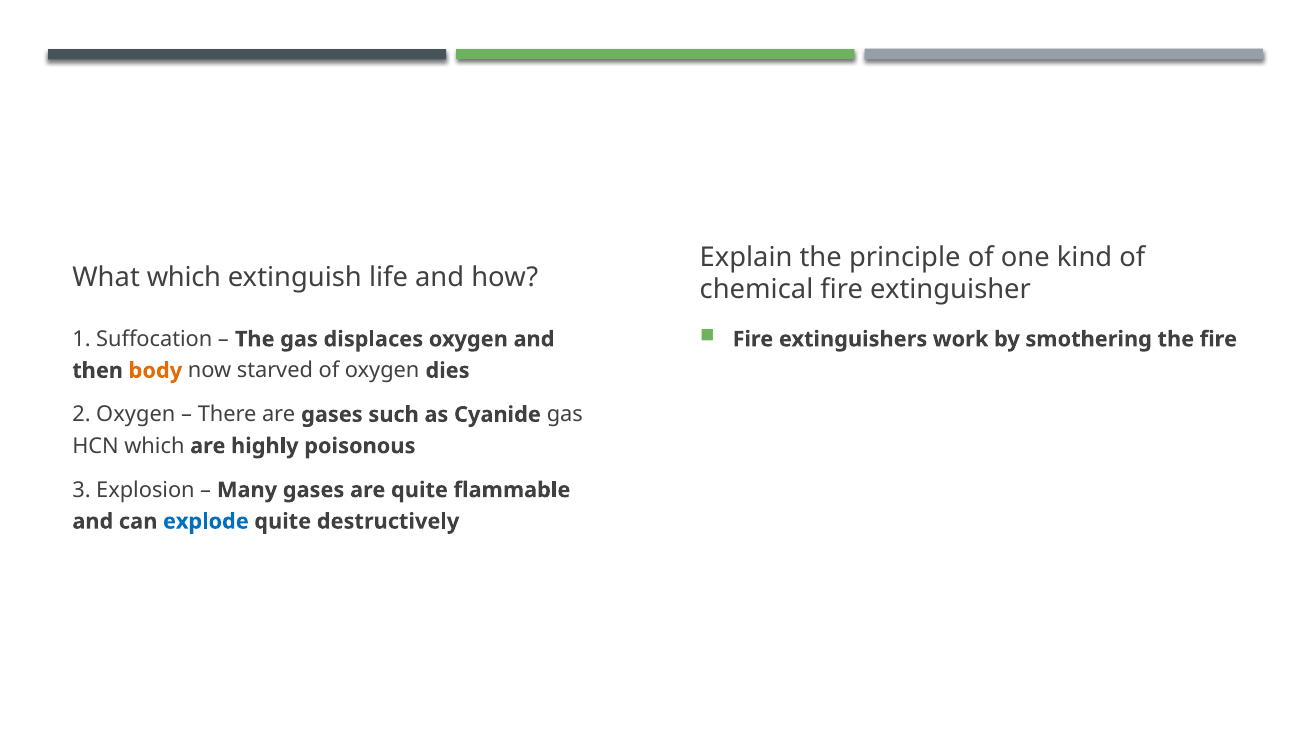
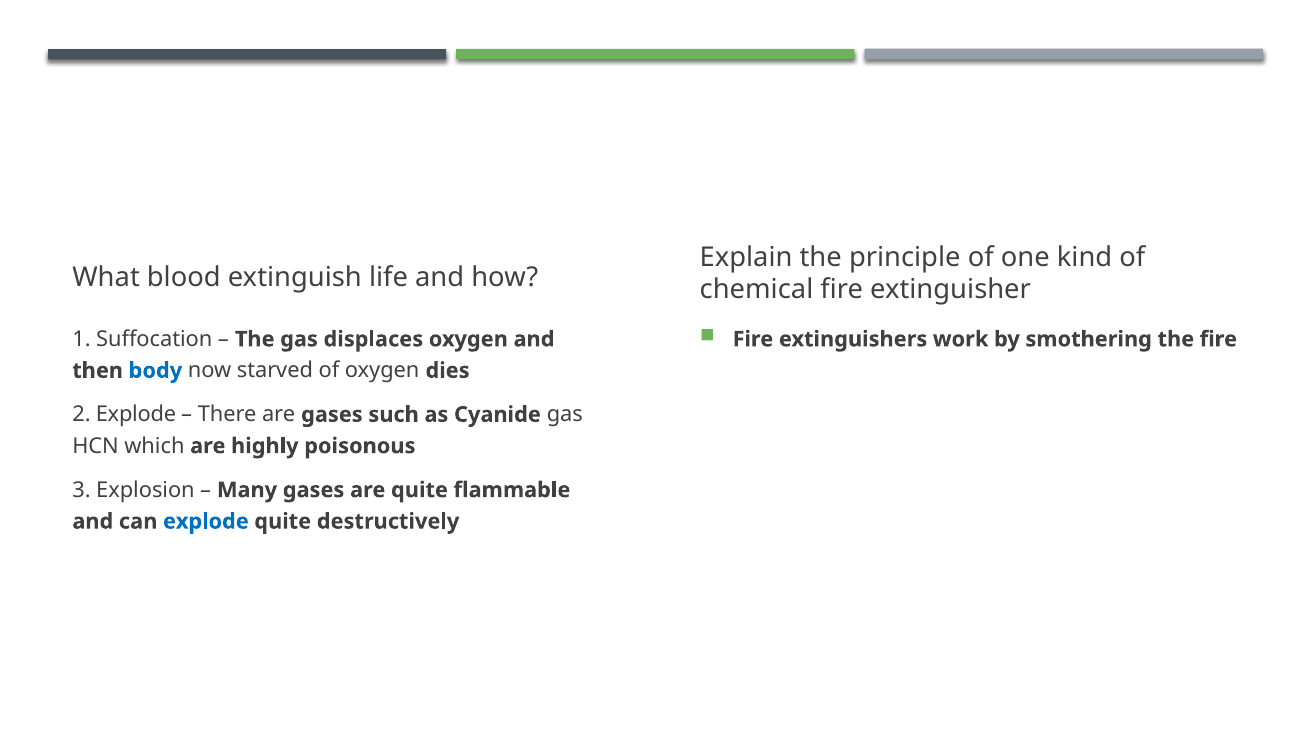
What which: which -> blood (184, 277)
body colour: orange -> blue (155, 371)
2 Oxygen: Oxygen -> Explode (136, 415)
